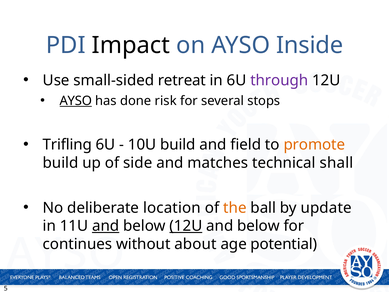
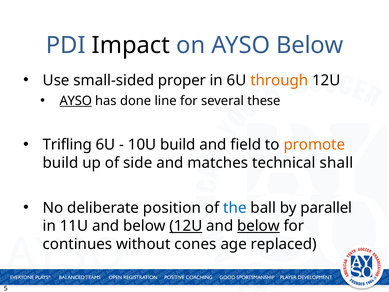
AYSO Inside: Inside -> Below (310, 45)
retreat: retreat -> proper (182, 80)
through colour: purple -> orange (279, 80)
risk: risk -> line (166, 101)
stops: stops -> these (264, 101)
location: location -> position (172, 208)
the colour: orange -> blue (235, 208)
update: update -> parallel (326, 208)
and underline: present -> none (106, 226)
below underline: none -> present (258, 226)
about: about -> cones (195, 244)
potential: potential -> replaced (284, 244)
